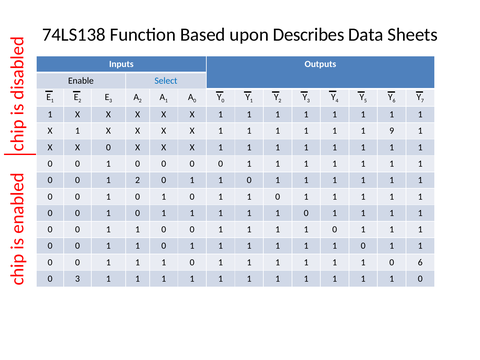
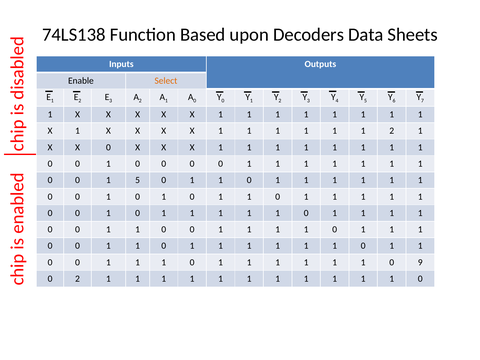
Describes: Describes -> Decoders (309, 35)
Select colour: blue -> orange (166, 81)
1 9: 9 -> 2 (392, 131)
1 2: 2 -> 5 (138, 180)
0 6: 6 -> 9 (420, 262)
0 3: 3 -> 2 (78, 279)
